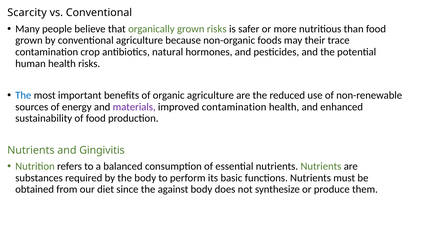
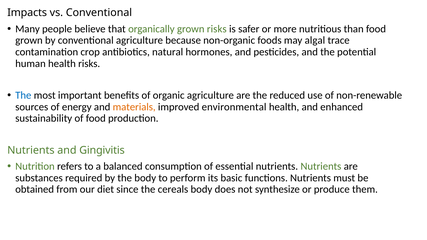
Scarcity: Scarcity -> Impacts (27, 13)
their: their -> algal (315, 41)
materials colour: purple -> orange (134, 107)
improved contamination: contamination -> environmental (234, 107)
against: against -> cereals (173, 190)
